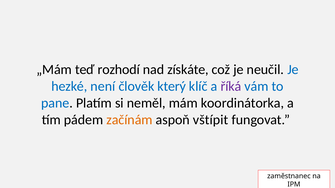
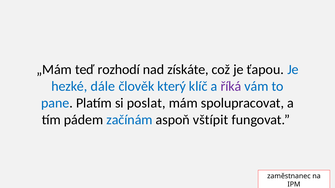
neučil: neučil -> ťapou (265, 70)
není: není -> dále (103, 86)
neměl: neměl -> poslat (146, 103)
koordinátorka: koordinátorka -> spolupracovat (242, 103)
začínám colour: orange -> blue (129, 120)
